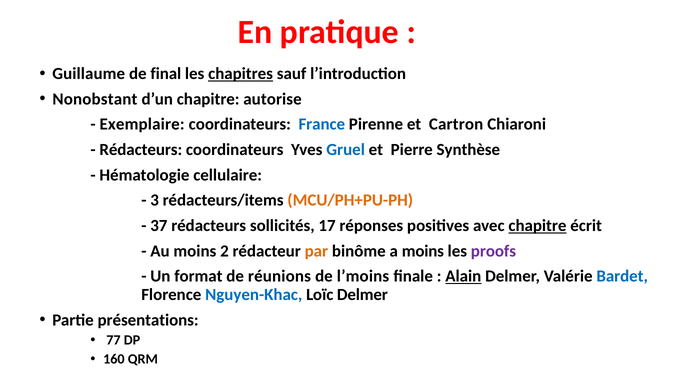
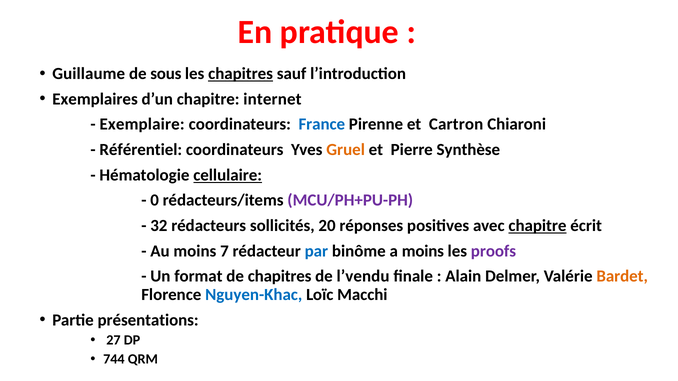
final: final -> sous (166, 74)
Nonobstant: Nonobstant -> Exemplaires (95, 99)
autorise: autorise -> internet (272, 99)
Rédacteurs: Rédacteurs -> Référentiel (141, 150)
Gruel colour: blue -> orange (346, 150)
cellulaire underline: none -> present (228, 175)
3: 3 -> 0 (155, 201)
MCU/PH+PU-PH colour: orange -> purple (350, 201)
37: 37 -> 32 (159, 226)
17: 17 -> 20 (327, 226)
2: 2 -> 7 (224, 251)
par colour: orange -> blue (316, 251)
de réunions: réunions -> chapitres (280, 277)
l’moins: l’moins -> l’vendu (363, 277)
Alain underline: present -> none (463, 277)
Bardet colour: blue -> orange (622, 277)
Loïc Delmer: Delmer -> Macchi (362, 295)
77: 77 -> 27 (113, 341)
160: 160 -> 744 (114, 359)
